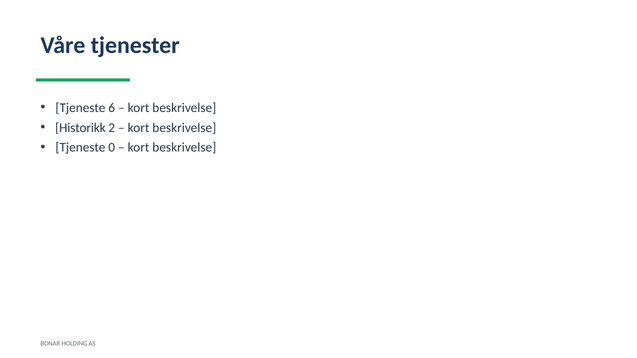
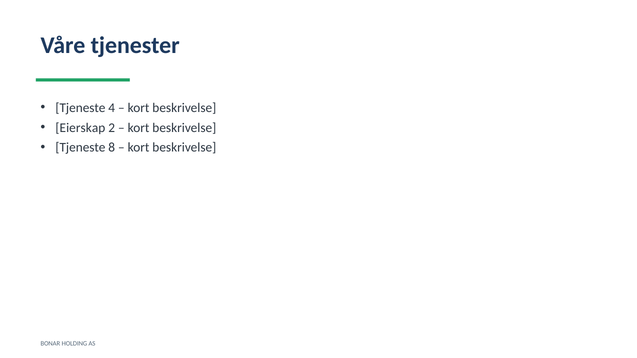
6: 6 -> 4 (112, 108)
Historikk: Historikk -> Eierskap (80, 128)
0: 0 -> 8 (112, 148)
